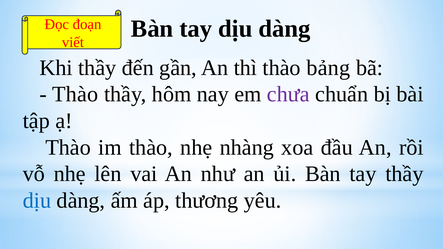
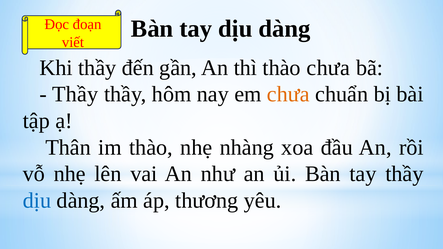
thào bảng: bảng -> chưa (328, 68)
Thào: Thào -> Thầy (75, 94)
chưa colour: purple -> orange (288, 94)
Thào: Thào -> Thân (68, 147)
